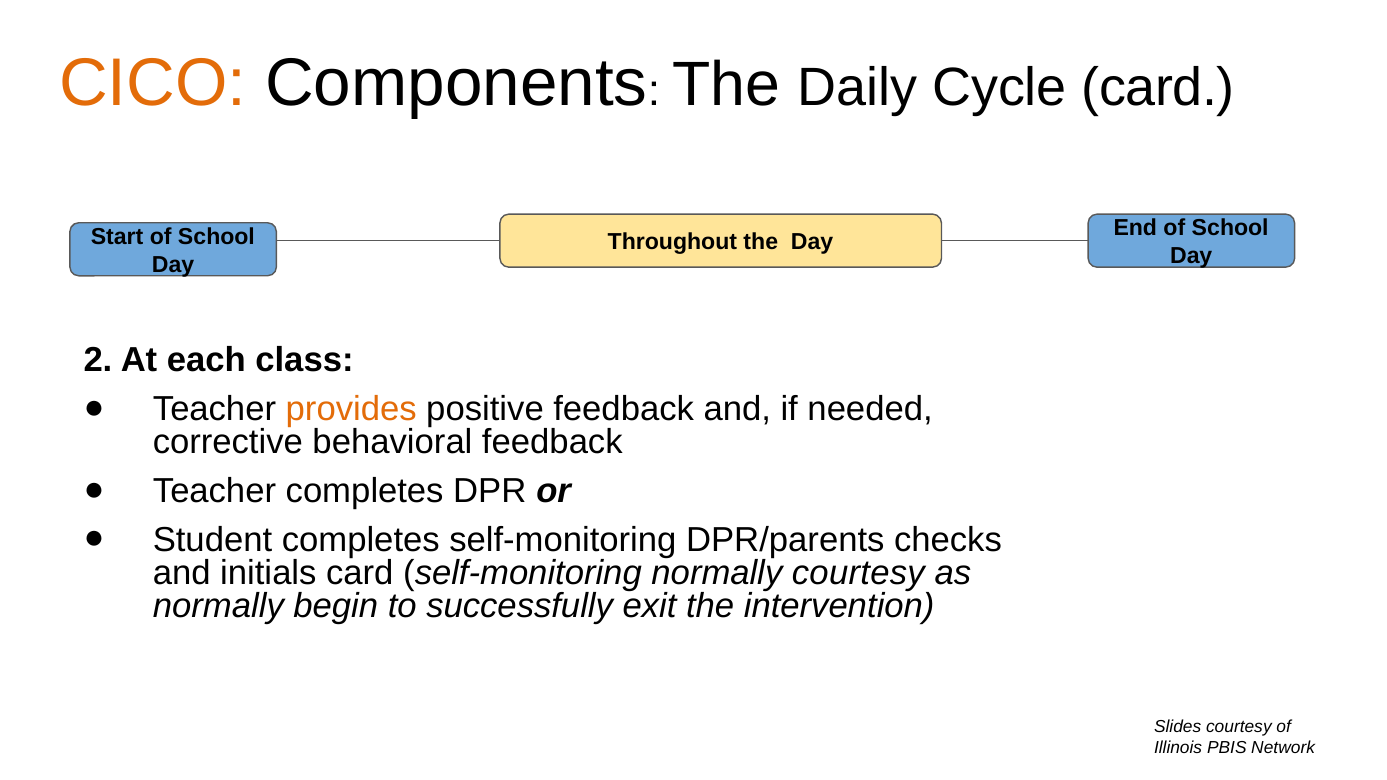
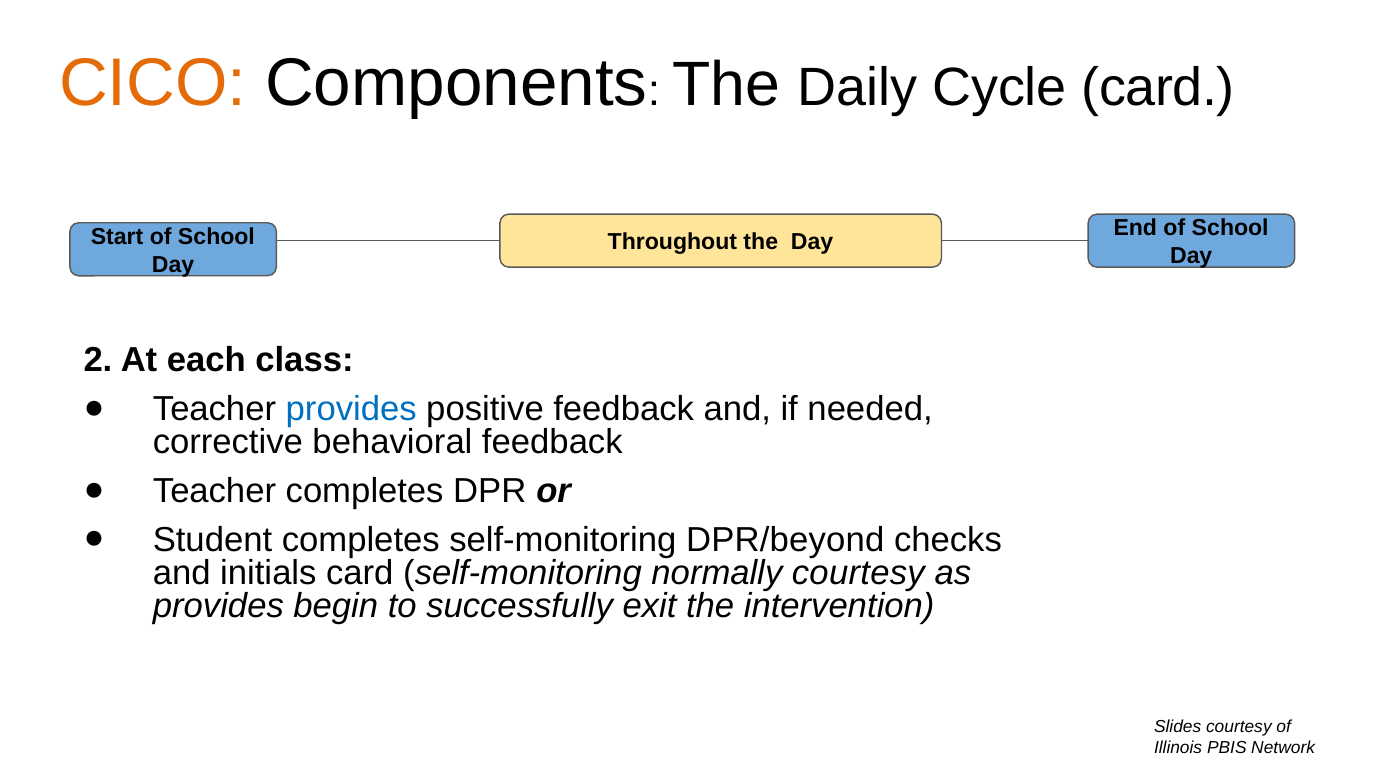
provides colour: orange -> blue (351, 409)
DPR/parents: DPR/parents -> DPR/beyond (785, 540)
normally: normally -> provides (218, 606)
